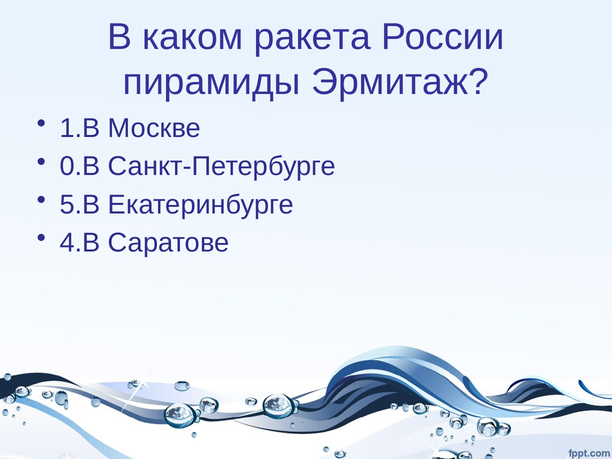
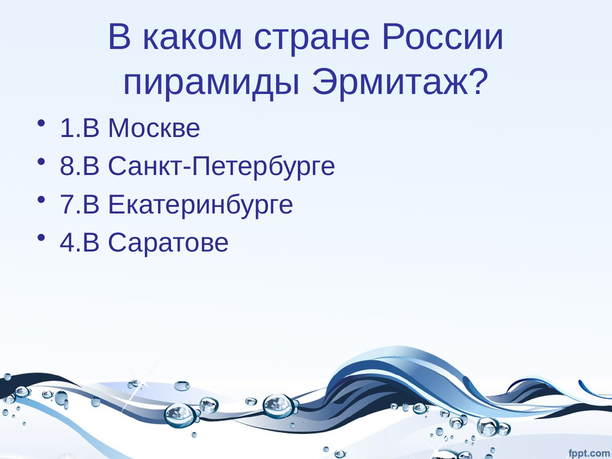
ракета: ракета -> стране (313, 37)
0.В: 0.В -> 8.В (80, 166)
5.В: 5.В -> 7.В (80, 205)
